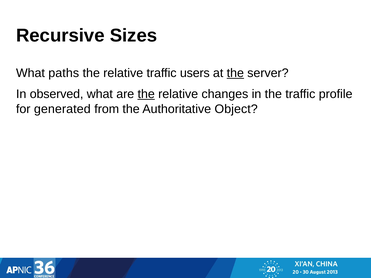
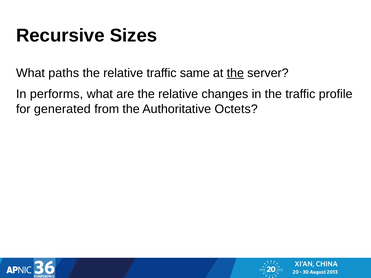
users: users -> same (195, 73)
observed: observed -> performs (56, 94)
the underline: present -> none (146, 94)
Object: Object -> Octets (236, 109)
